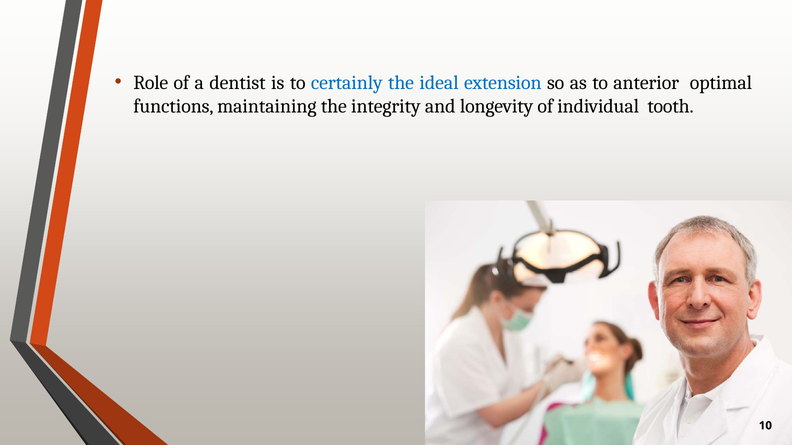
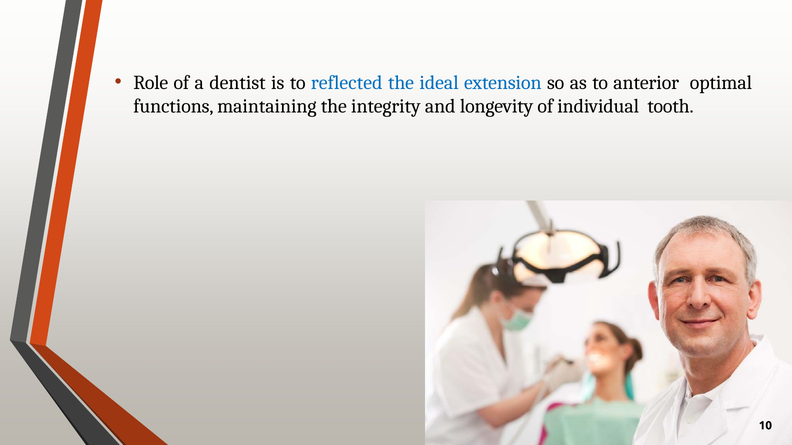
certainly: certainly -> reflected (347, 83)
